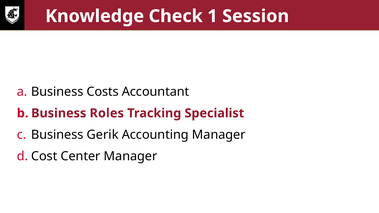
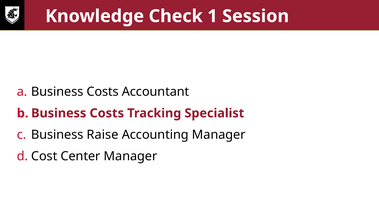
Roles: Roles -> Costs (107, 113)
Gerik: Gerik -> Raise (103, 135)
